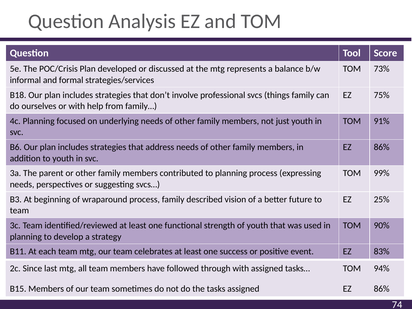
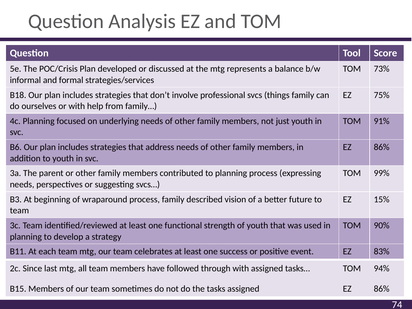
25%: 25% -> 15% (382, 199)
